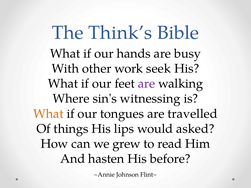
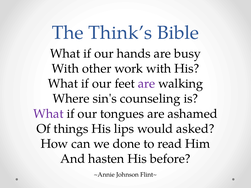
work seek: seek -> with (159, 69)
witnessing: witnessing -> counseling (150, 99)
What colour: orange -> purple (48, 114)
travelled: travelled -> ashamed (193, 114)
grew: grew -> done (127, 144)
